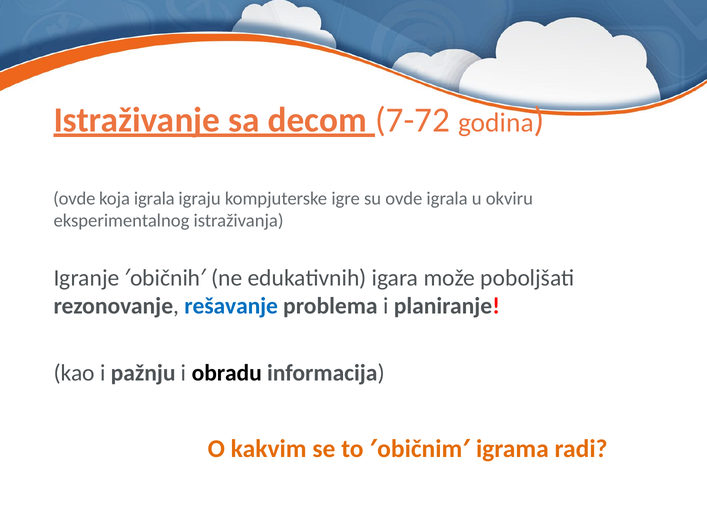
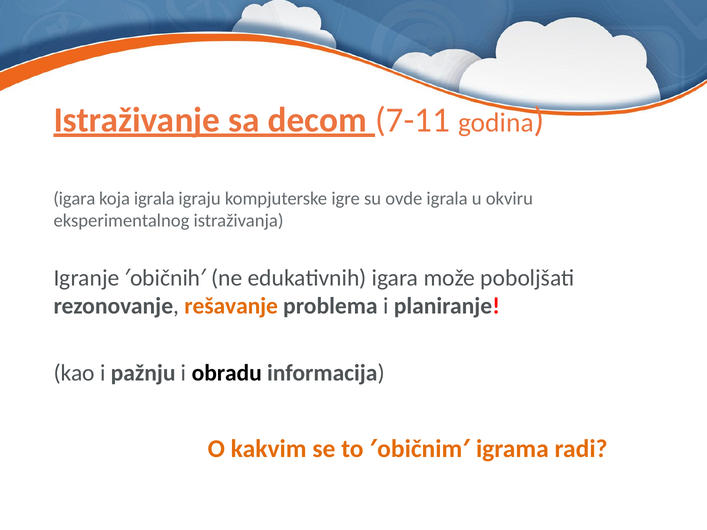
7-72: 7-72 -> 7-11 (413, 120)
ovde: ovde -> igara (74, 199)
rešavanje colour: blue -> orange (231, 306)
